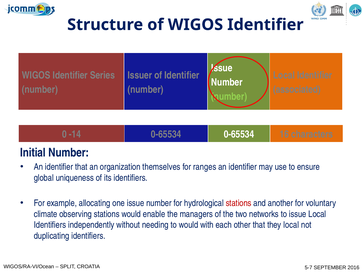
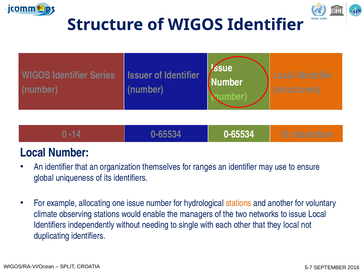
associated: associated -> structures (297, 90)
Initial: Initial -> Local (33, 153)
stations colour: red -> orange (239, 203)
to would: would -> single (189, 225)
